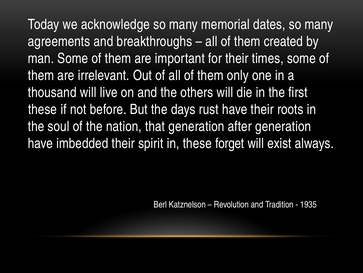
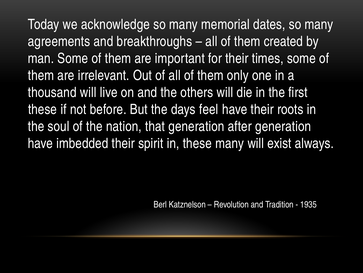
rust: rust -> feel (209, 109)
these forget: forget -> many (230, 143)
